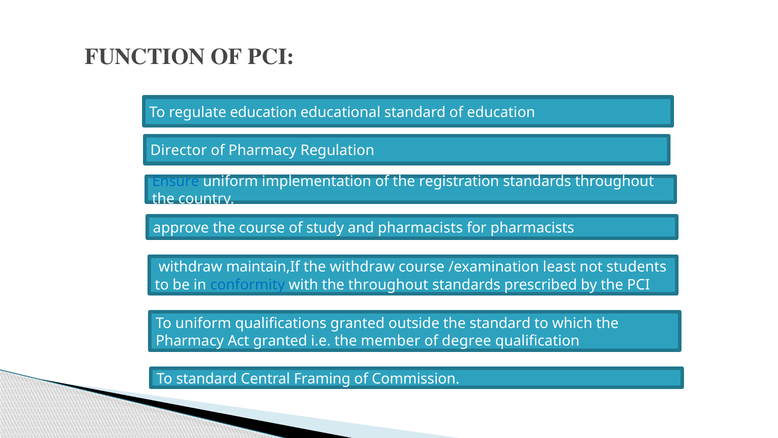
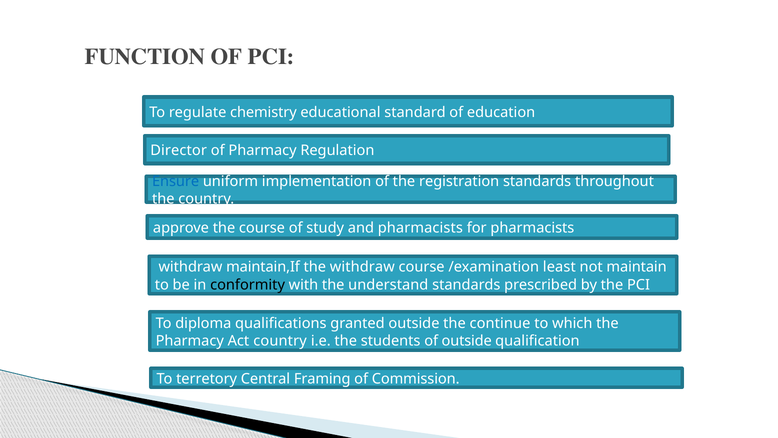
regulate education: education -> chemistry (263, 112)
students: students -> maintain (637, 267)
conformity colour: blue -> black (248, 284)
the throughout: throughout -> understand (388, 284)
To uniform: uniform -> diploma (203, 323)
the standard: standard -> continue (500, 323)
Act granted: granted -> country (280, 341)
member: member -> students (391, 341)
of degree: degree -> outside (467, 341)
To standard: standard -> terretory (207, 379)
